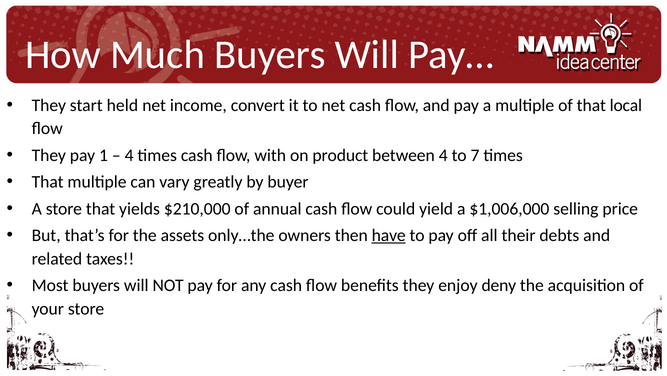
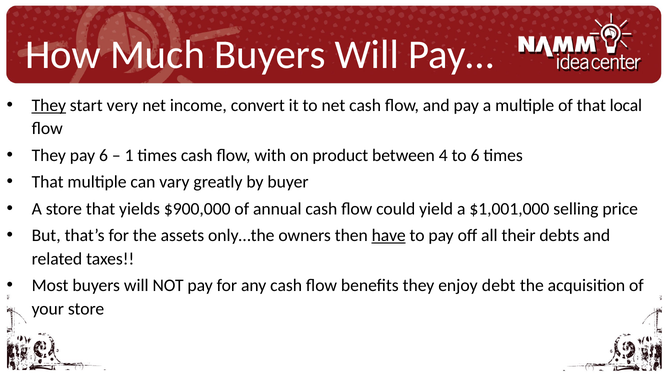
They underline: none -> present (49, 105)
held: held -> very (122, 105)
pay 1: 1 -> 6 (104, 155)
4: 4 -> 1 (129, 155)
to 7: 7 -> 6 (475, 155)
$210,000: $210,000 -> $900,000 (197, 209)
$1,006,000: $1,006,000 -> $1,001,000 (509, 209)
deny: deny -> debt (499, 285)
